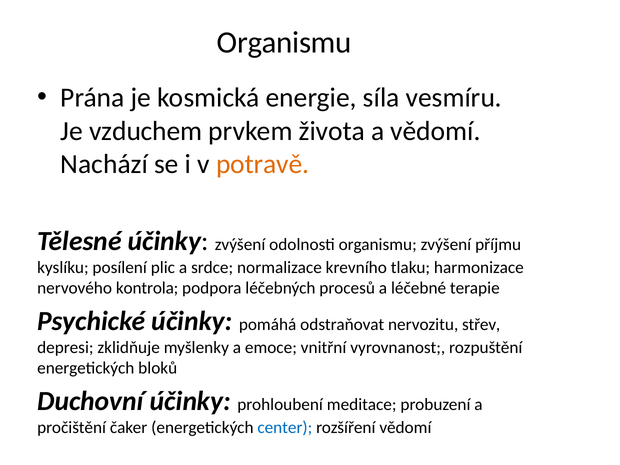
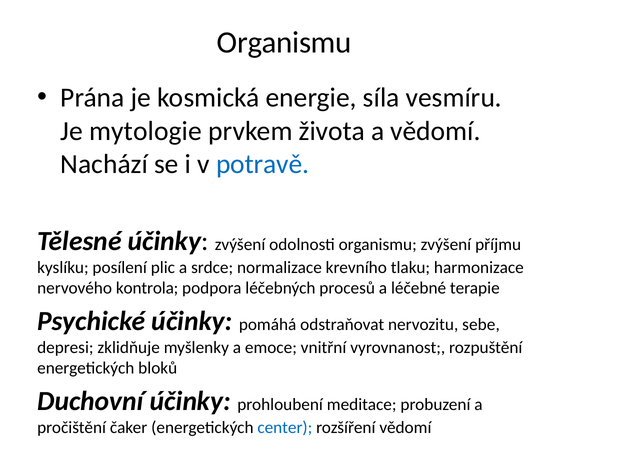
vzduchem: vzduchem -> mytologie (146, 131)
potravě colour: orange -> blue (263, 164)
střev: střev -> sebe (481, 325)
